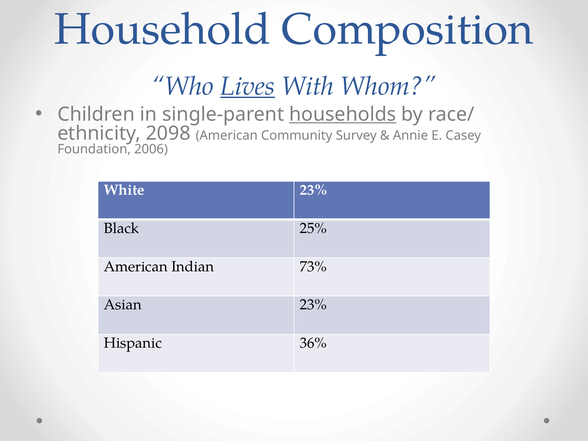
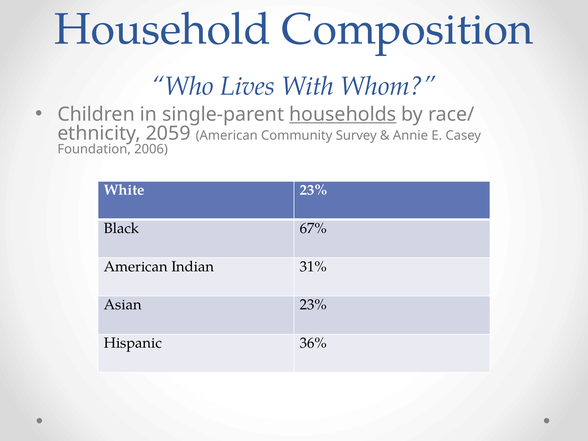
Lives underline: present -> none (248, 86)
2098: 2098 -> 2059 (168, 133)
25%: 25% -> 67% (313, 228)
73%: 73% -> 31% (313, 267)
